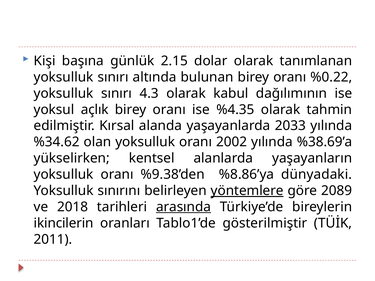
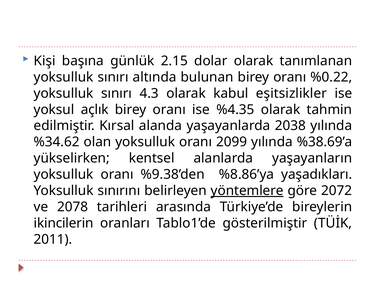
dağılımının: dağılımının -> eşitsizlikler (291, 93)
2033: 2033 -> 2038 (290, 126)
2002: 2002 -> 2099 (232, 142)
dünyadaki: dünyadaki -> yaşadıkları (317, 175)
2089: 2089 -> 2072 (337, 191)
2018: 2018 -> 2078 (73, 207)
arasında underline: present -> none (184, 207)
